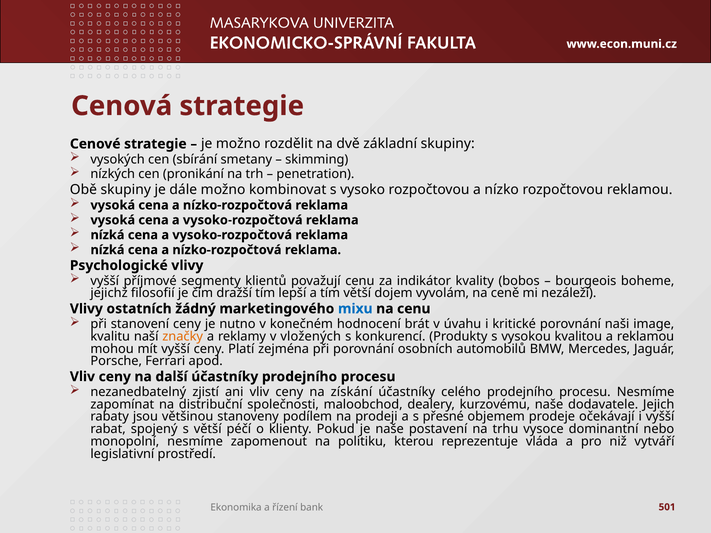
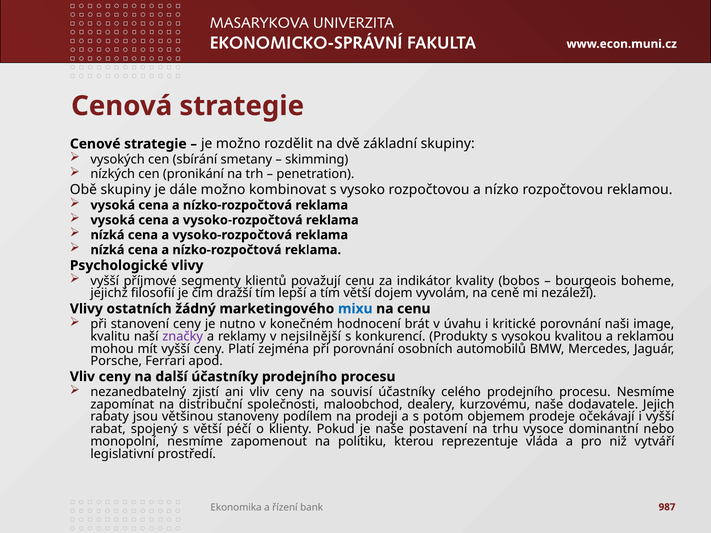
značky colour: orange -> purple (183, 337)
vložených: vložených -> nejsilnější (311, 337)
získání: získání -> souvisí (351, 392)
přesné: přesné -> potom (443, 417)
501: 501 -> 987 (667, 507)
